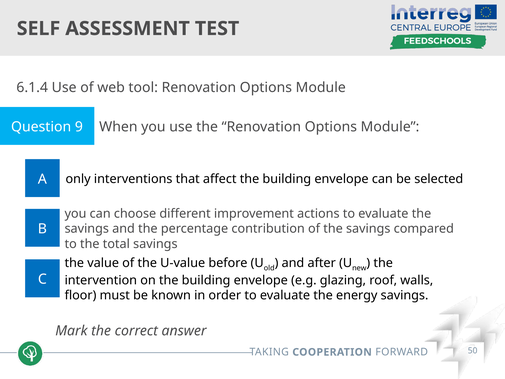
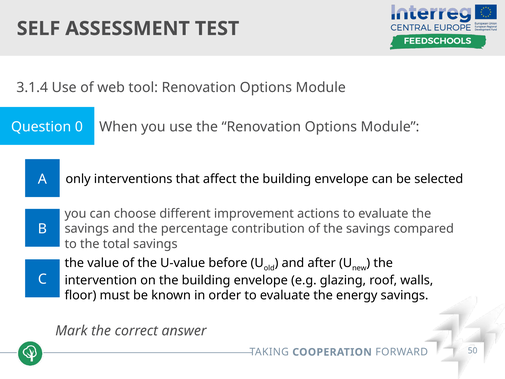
6.1.4: 6.1.4 -> 3.1.4 (32, 87)
9: 9 -> 0 (79, 127)
